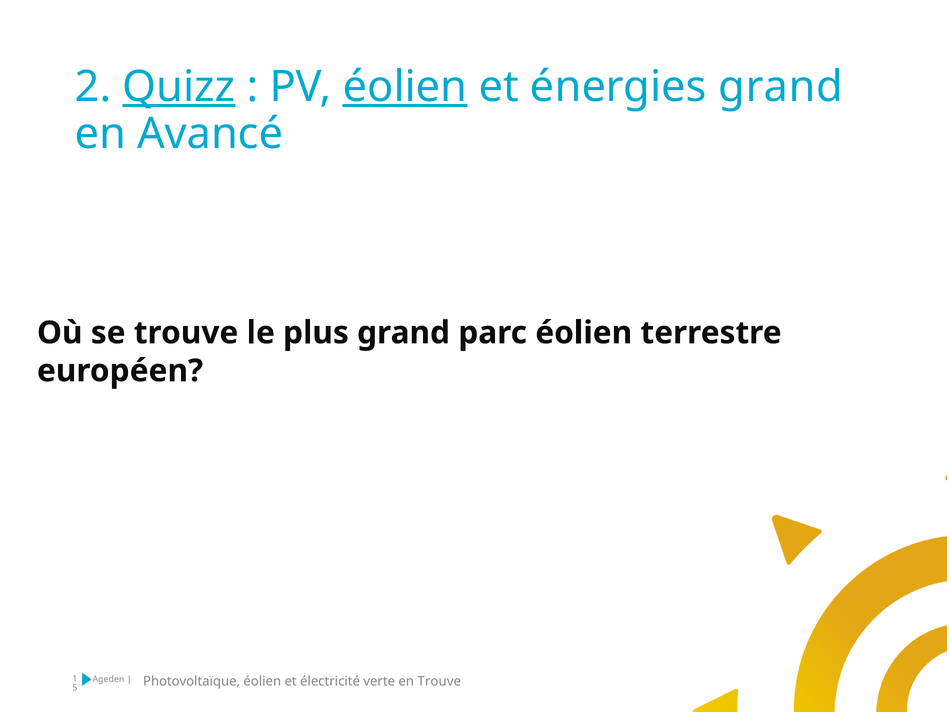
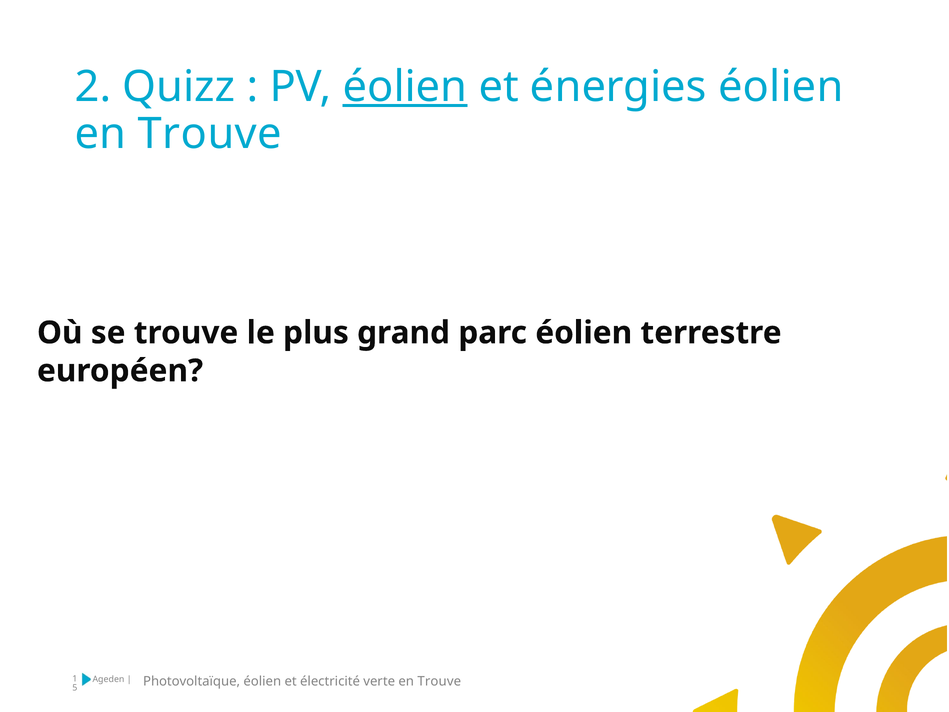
Quizz underline: present -> none (179, 87)
énergies grand: grand -> éolien (781, 87)
Avancé: Avancé -> Trouve (210, 134)
